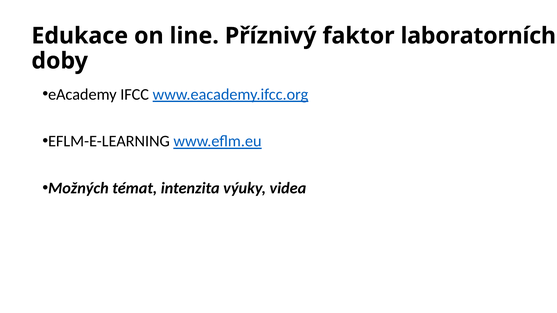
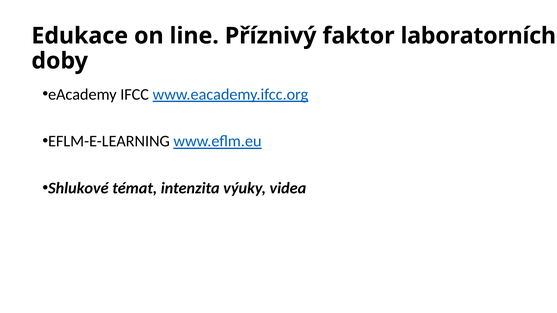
Možných: Možných -> Shlukové (78, 188)
